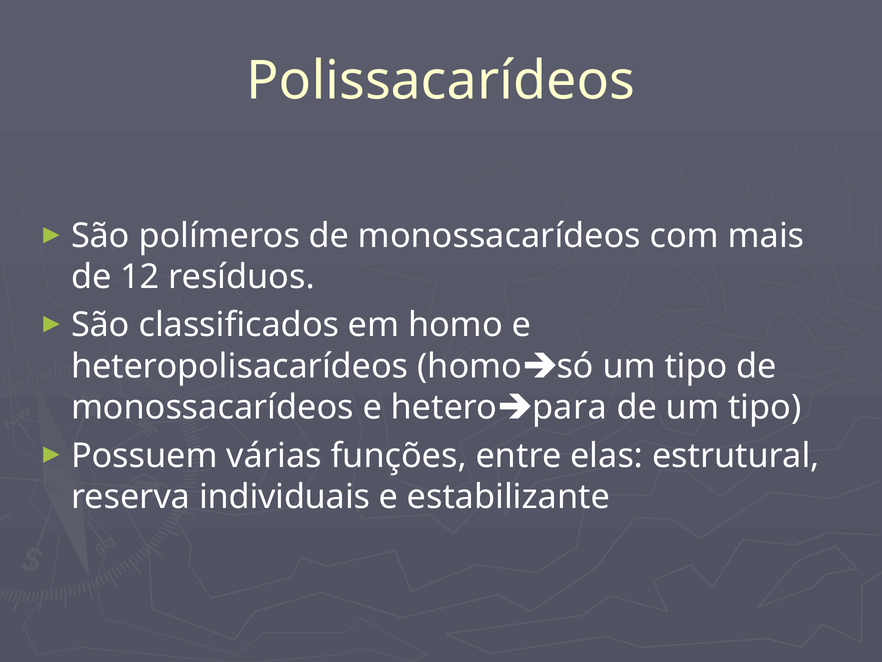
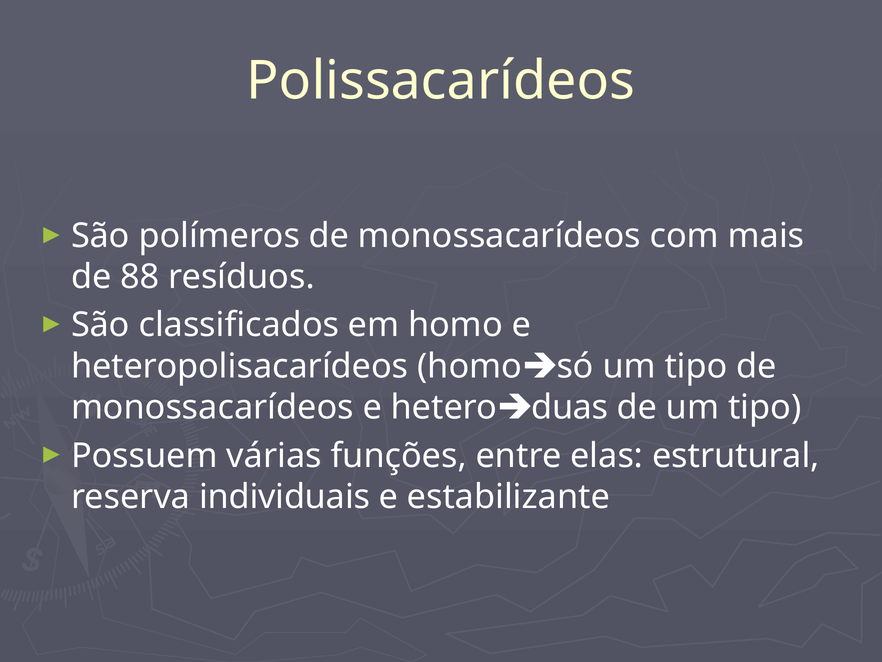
12: 12 -> 88 (140, 277)
para: para -> duas (570, 407)
